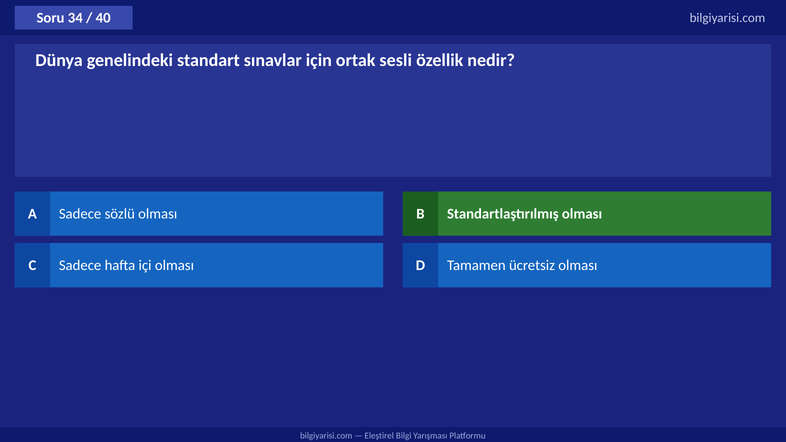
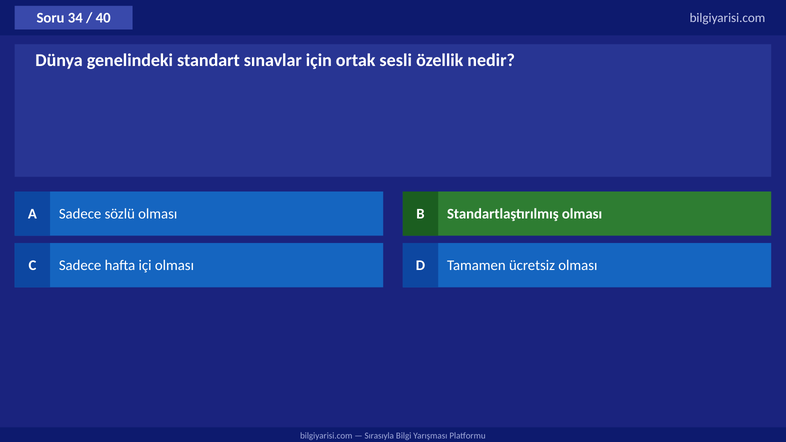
Eleştirel: Eleştirel -> Sırasıyla (379, 436)
